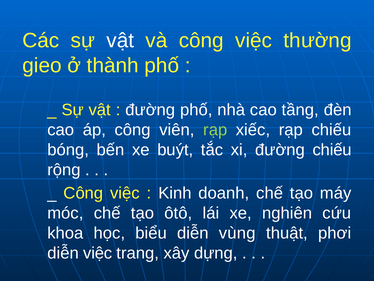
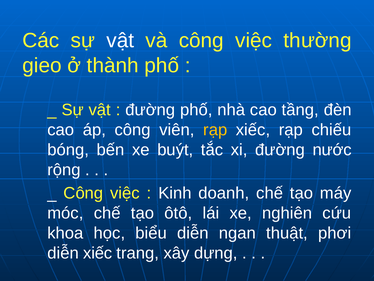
rạp colour: light green -> yellow (215, 130)
đường chiếu: chiếu -> nước (332, 150)
vùng: vùng -> ngan (237, 233)
diễn việc: việc -> xiếc (98, 253)
